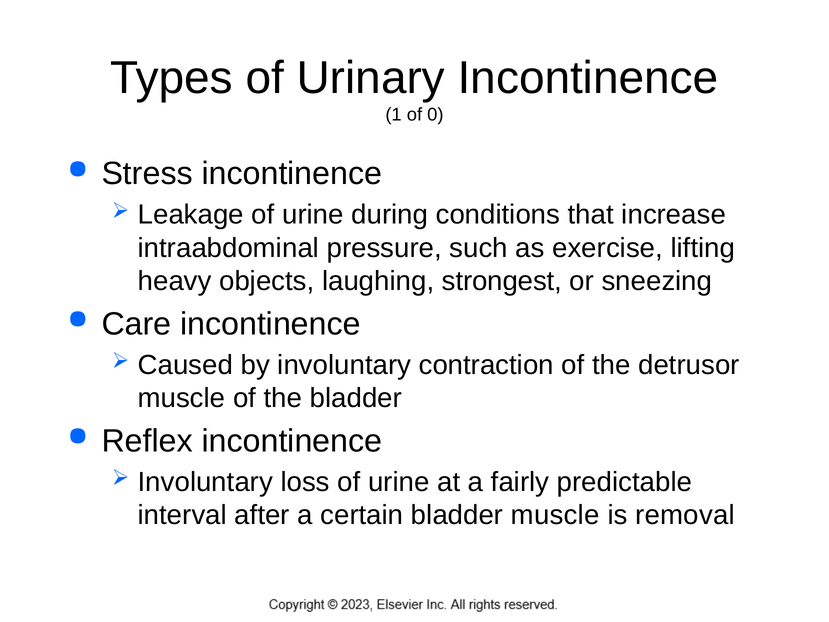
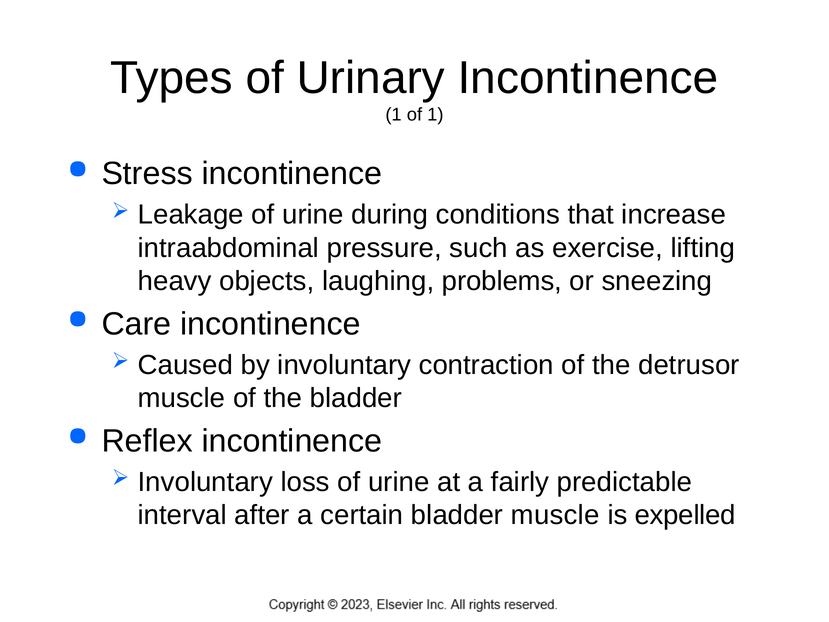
of 0: 0 -> 1 (435, 115)
strongest: strongest -> problems (502, 281)
removal: removal -> expelled (685, 515)
